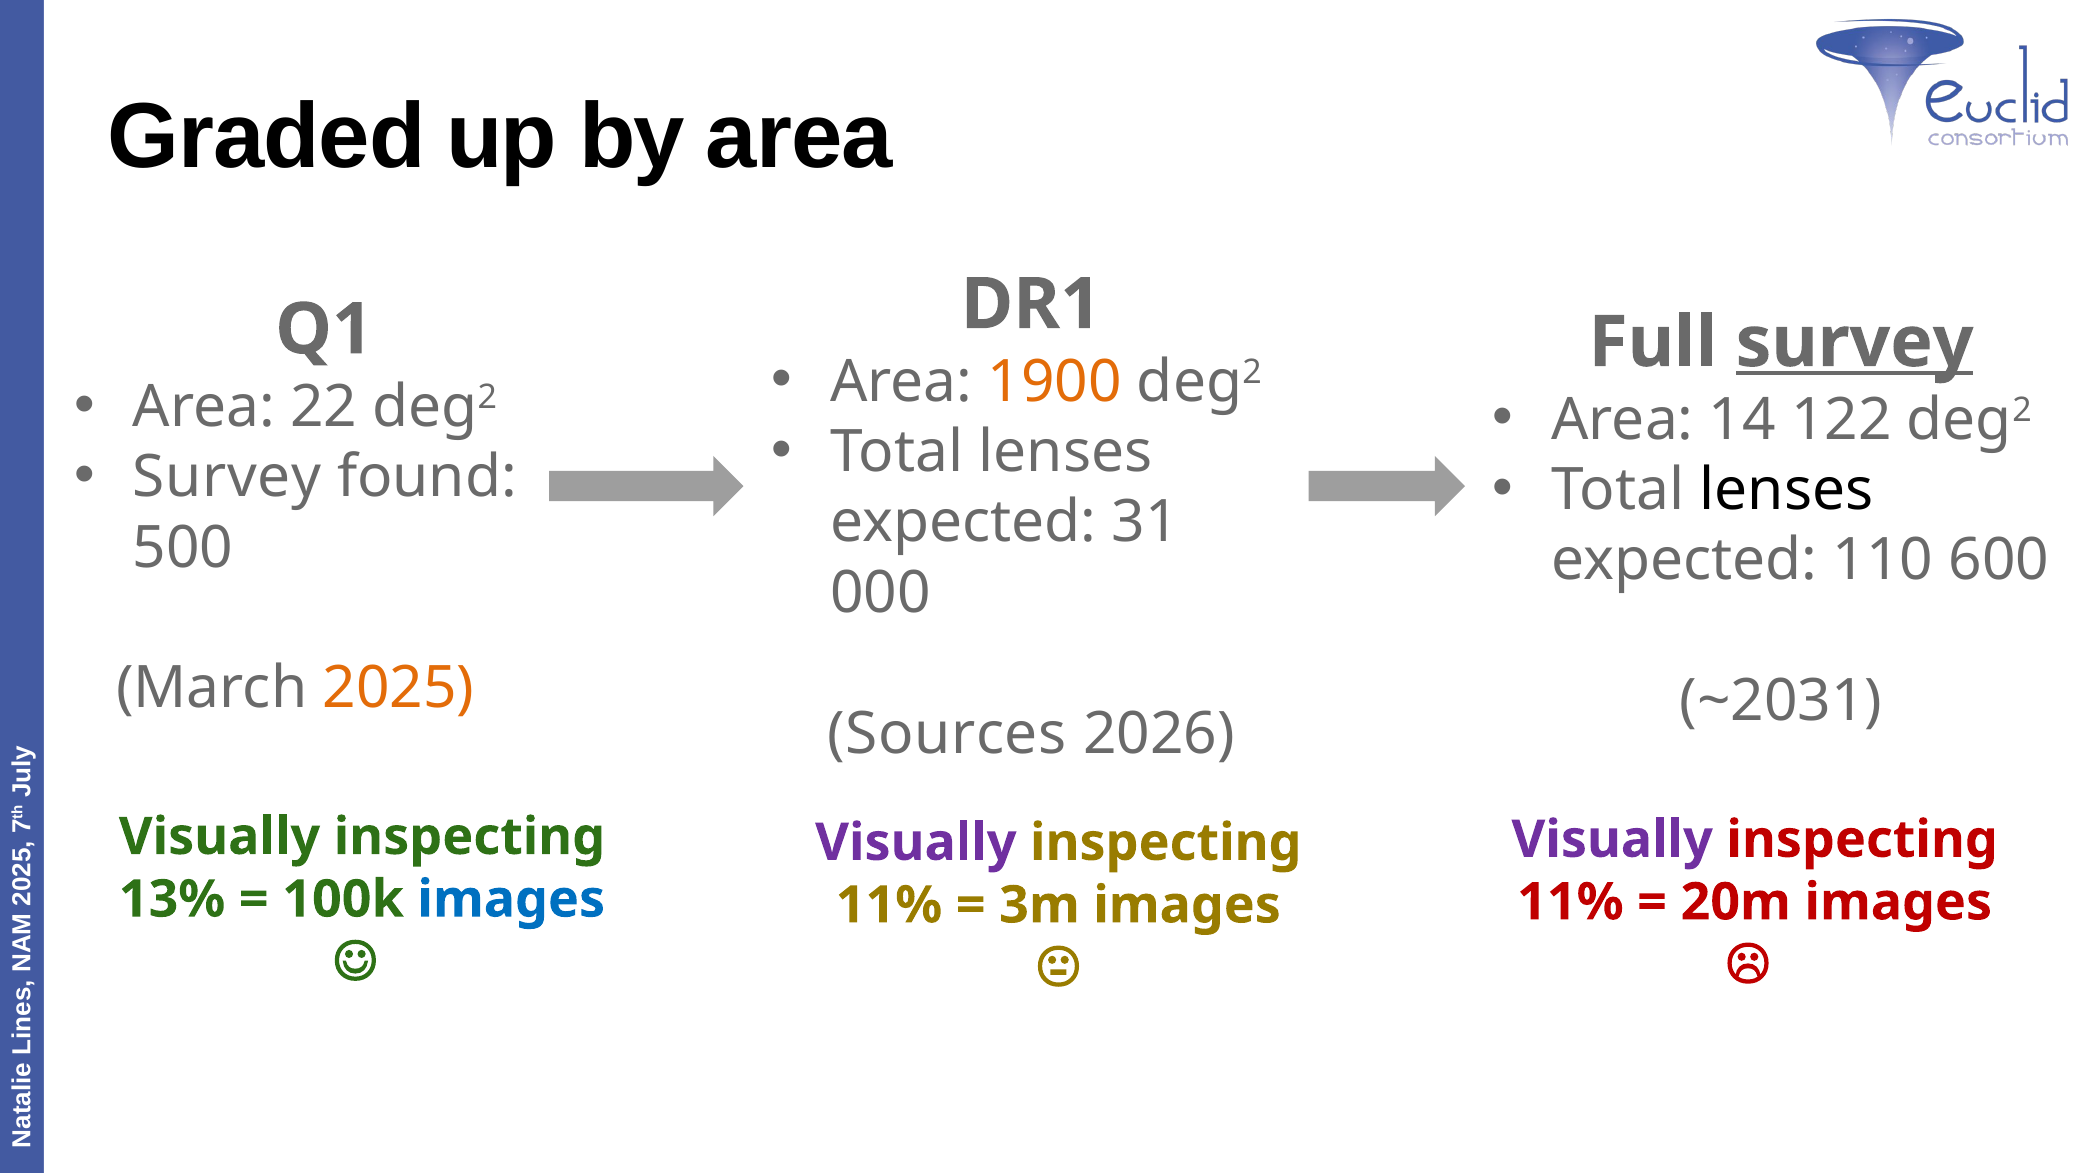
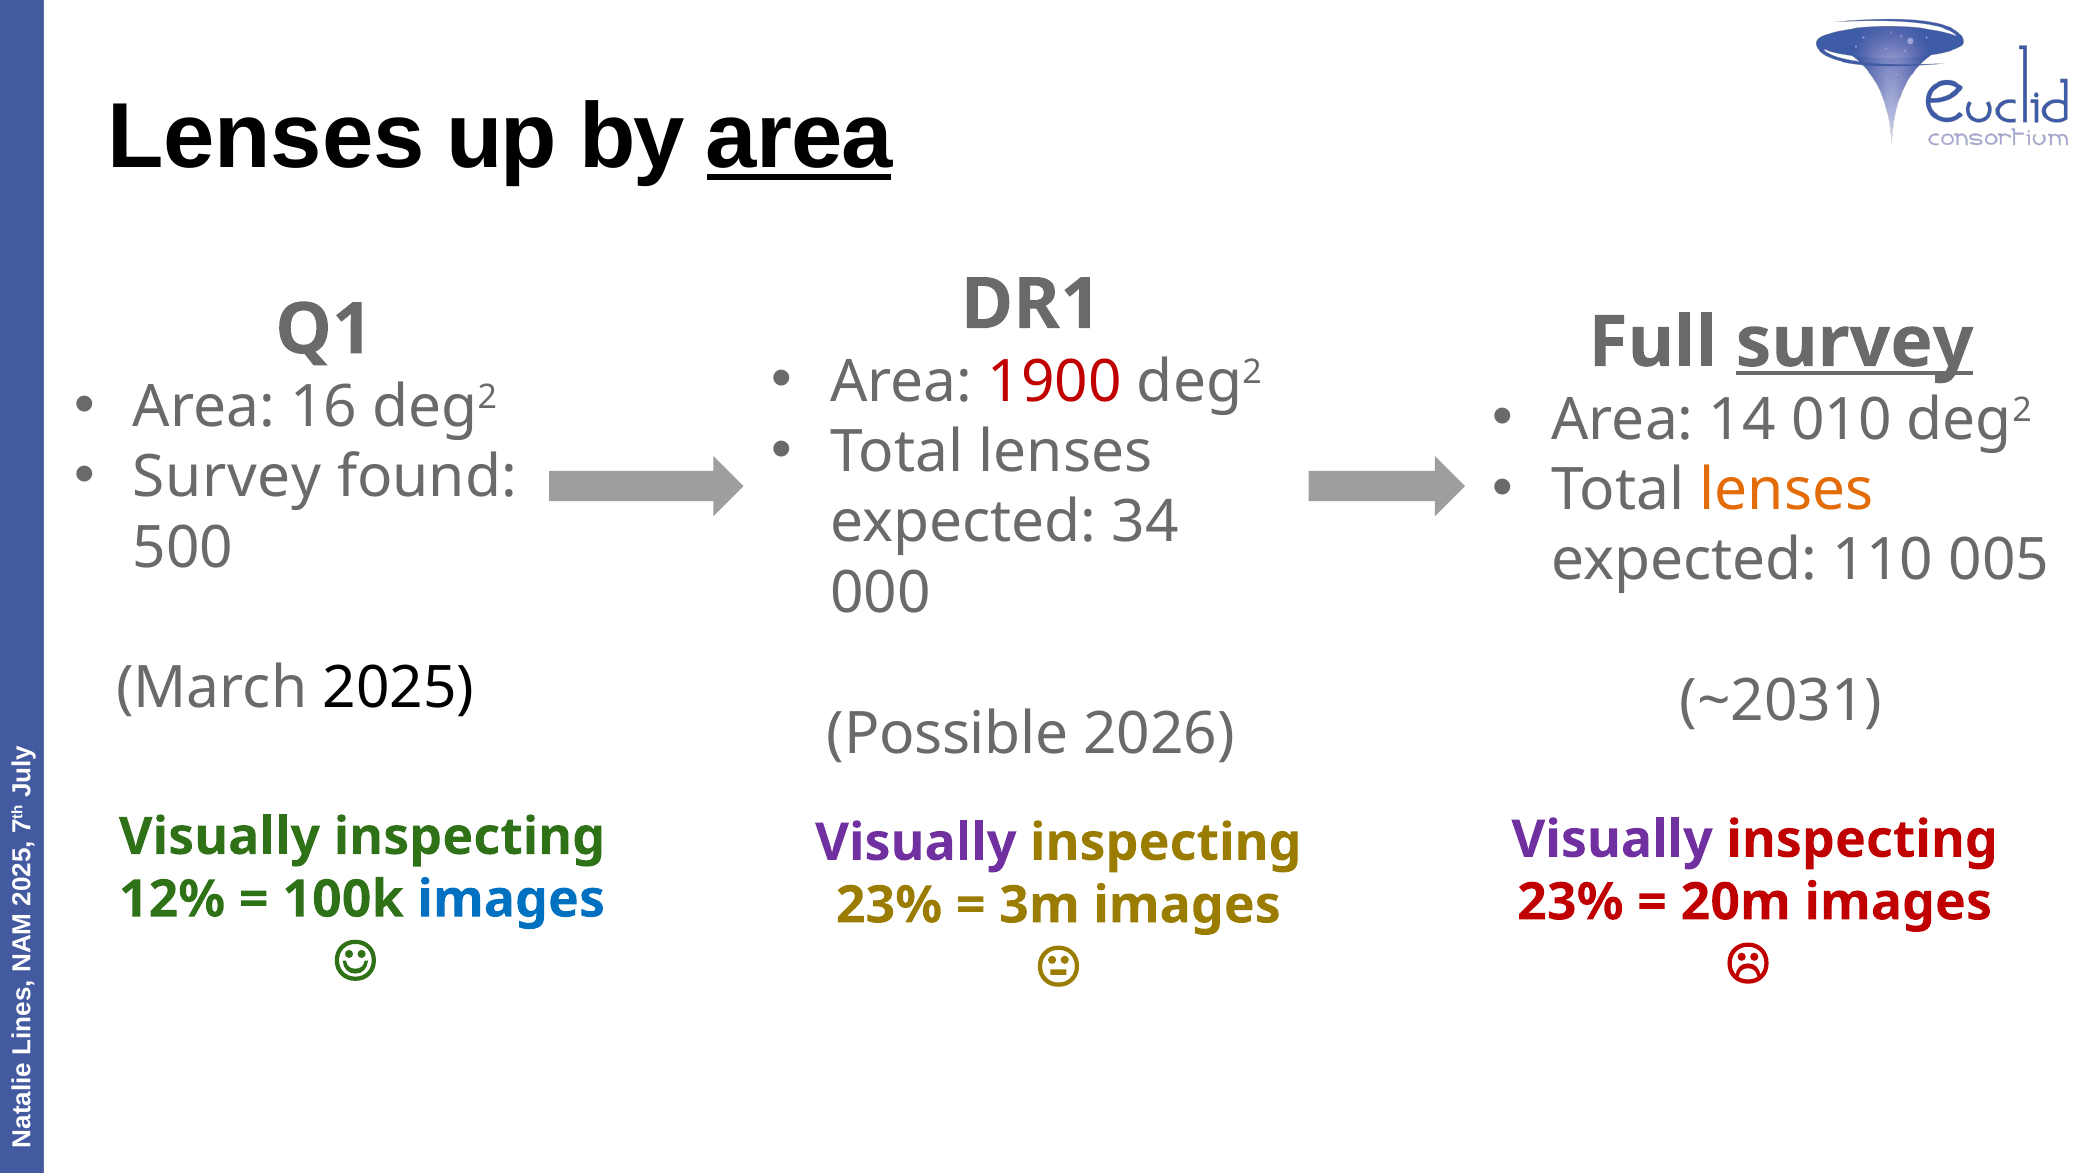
Graded: Graded -> Lenses (266, 137)
area underline: none -> present (800, 137)
1900 colour: orange -> red (1055, 382)
22: 22 -> 16 (324, 407)
122: 122 -> 010 (1841, 420)
lenses colour: black -> orange (1787, 490)
31: 31 -> 34 (1145, 523)
600: 600 -> 005 (1999, 560)
2025 colour: orange -> black (398, 688)
Sources: Sources -> Possible (948, 734)
13%: 13% -> 12% (172, 899)
11%: 11% -> 23% (1570, 902)
11%: 11% -> 23% (889, 905)
